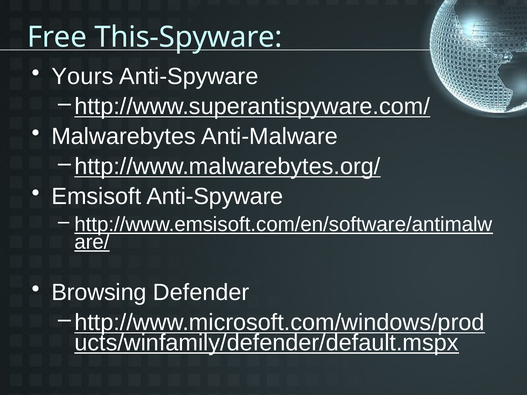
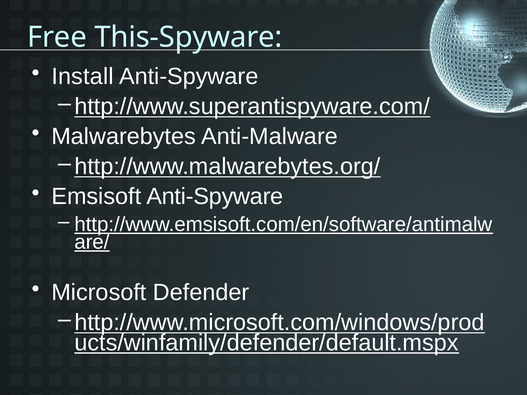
Yours: Yours -> Install (83, 77)
Browsing: Browsing -> Microsoft (99, 293)
